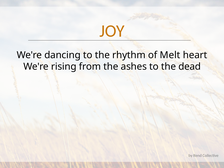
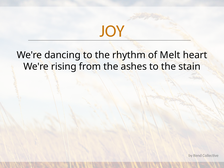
dead: dead -> stain (189, 67)
